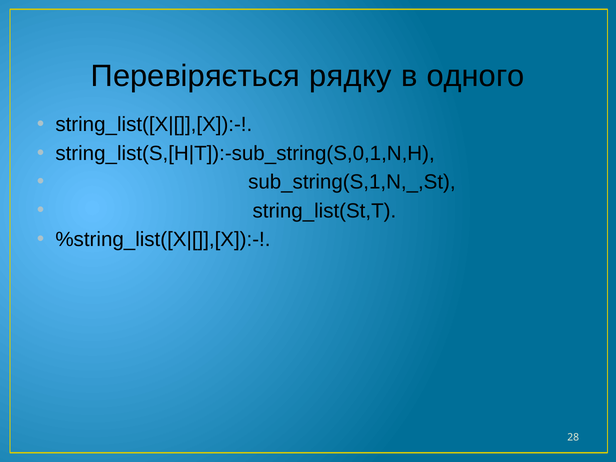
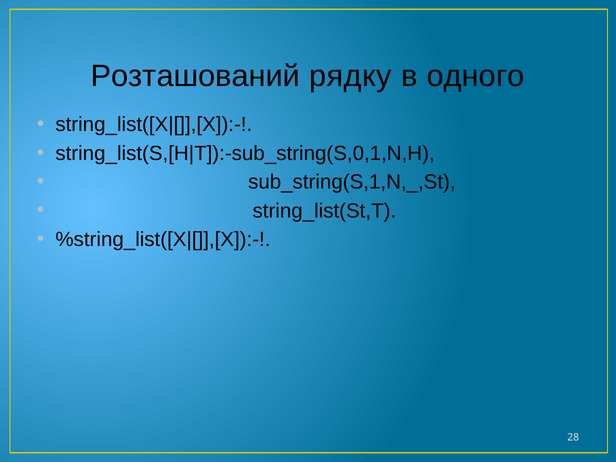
Перевіряється: Перевіряється -> Розташований (195, 76)
